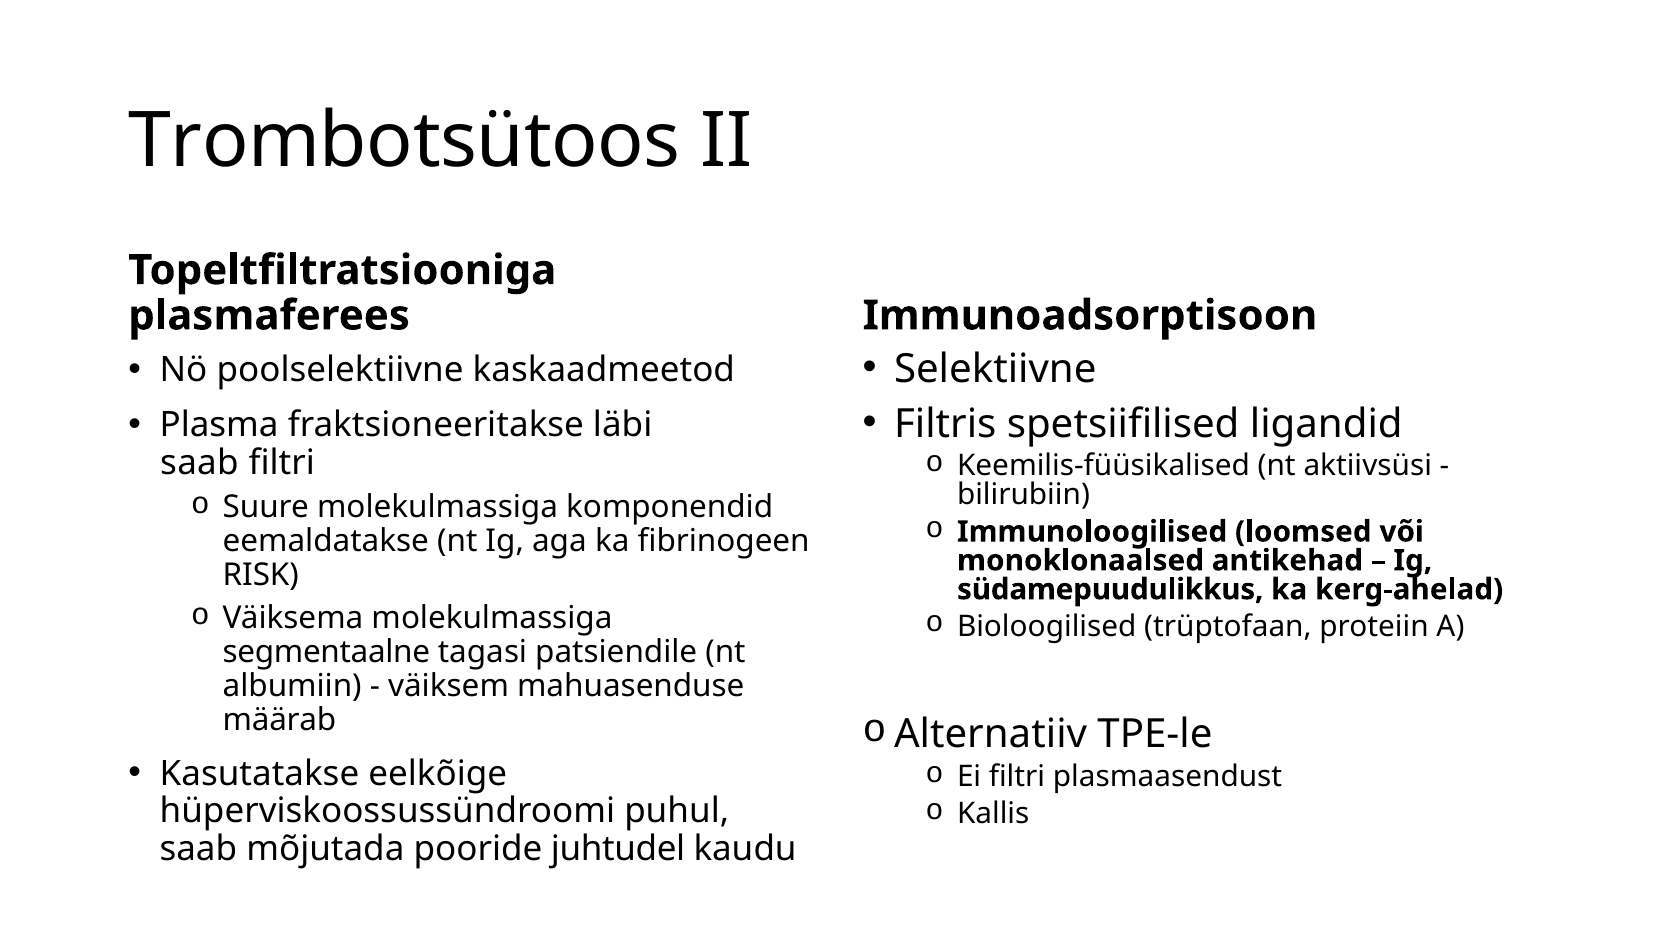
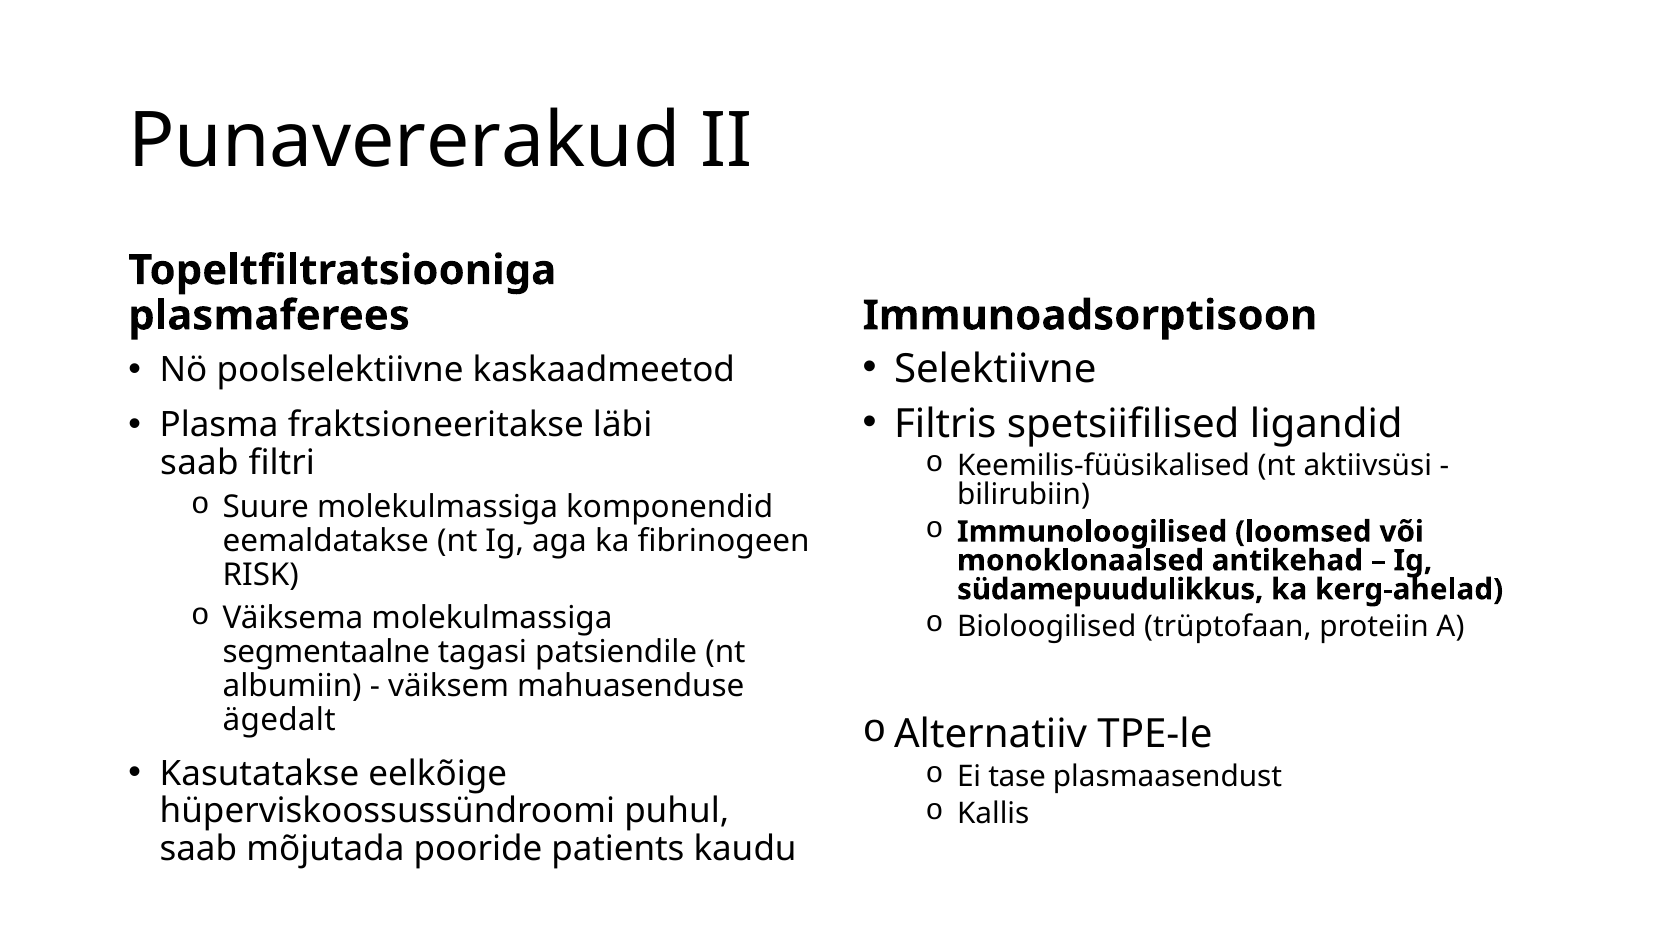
Trombotsütoos: Trombotsütoos -> Punavererakud (404, 141)
määrab: määrab -> ägedalt (279, 720)
Ei filtri: filtri -> tase (1017, 777)
juhtudel: juhtudel -> patients (618, 849)
